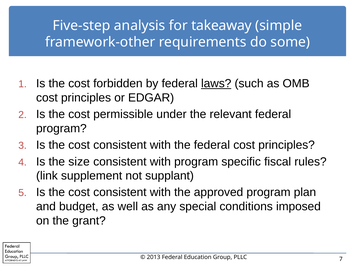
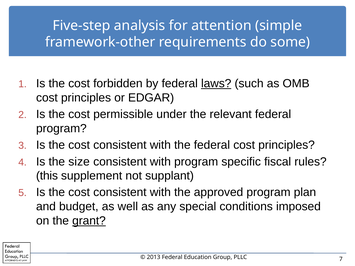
takeaway: takeaway -> attention (221, 26)
link: link -> this (47, 176)
grant underline: none -> present (89, 221)
